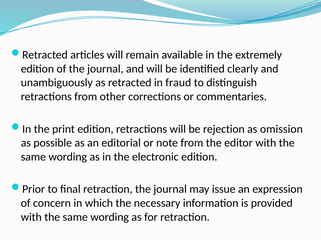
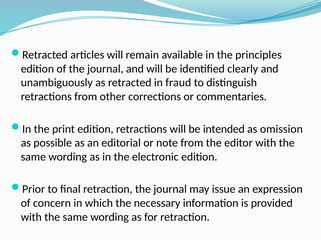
extremely: extremely -> principles (258, 55)
rejection: rejection -> intended (224, 129)
